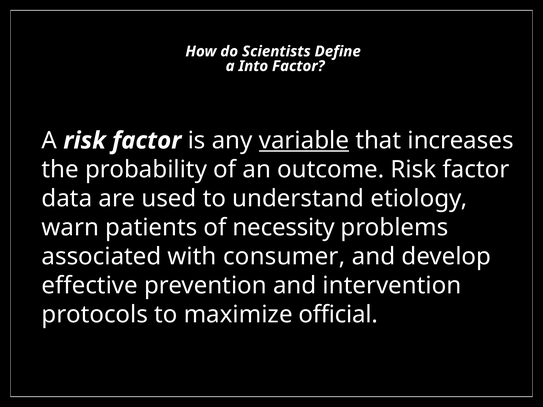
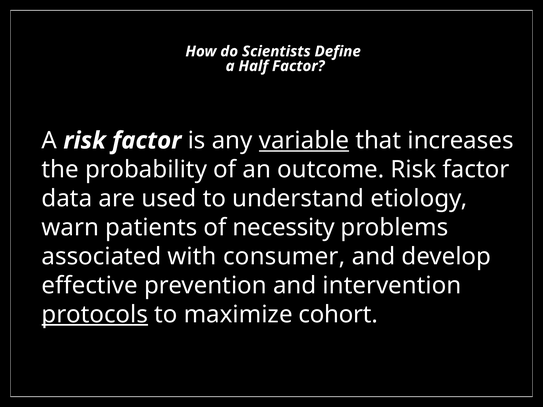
Into: Into -> Half (253, 66)
protocols underline: none -> present (95, 315)
official: official -> cohort (338, 315)
